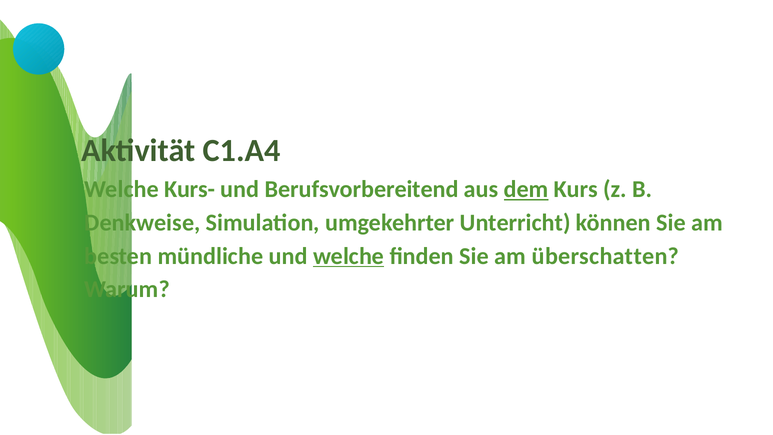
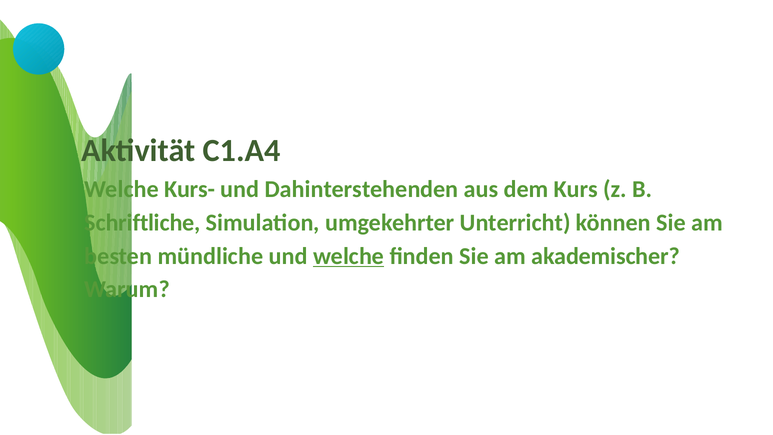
Berufsvorbereitend: Berufsvorbereitend -> Dahinterstehenden (362, 189)
dem underline: present -> none (526, 189)
Denkweise: Denkweise -> Schriftliche (143, 223)
überschatten: überschatten -> akademischer (606, 256)
